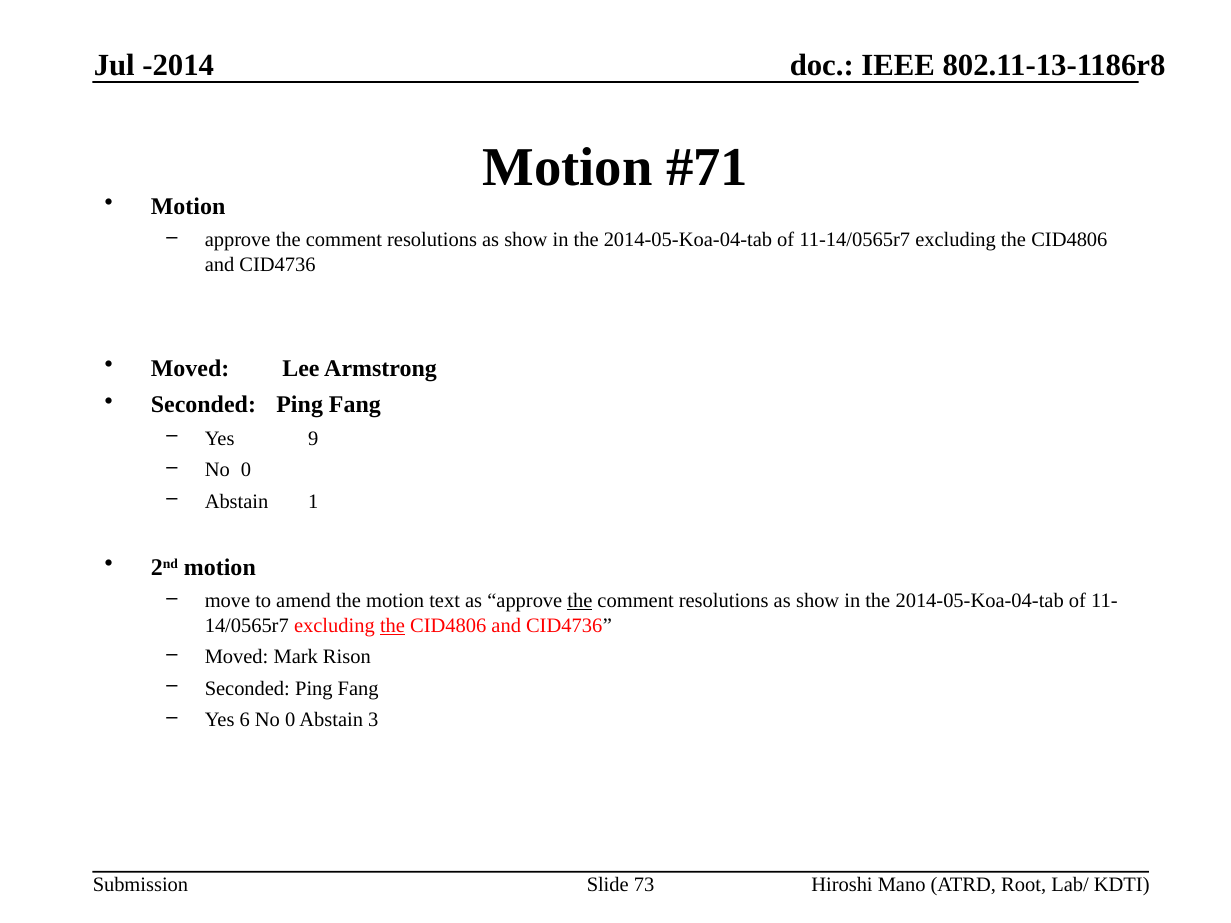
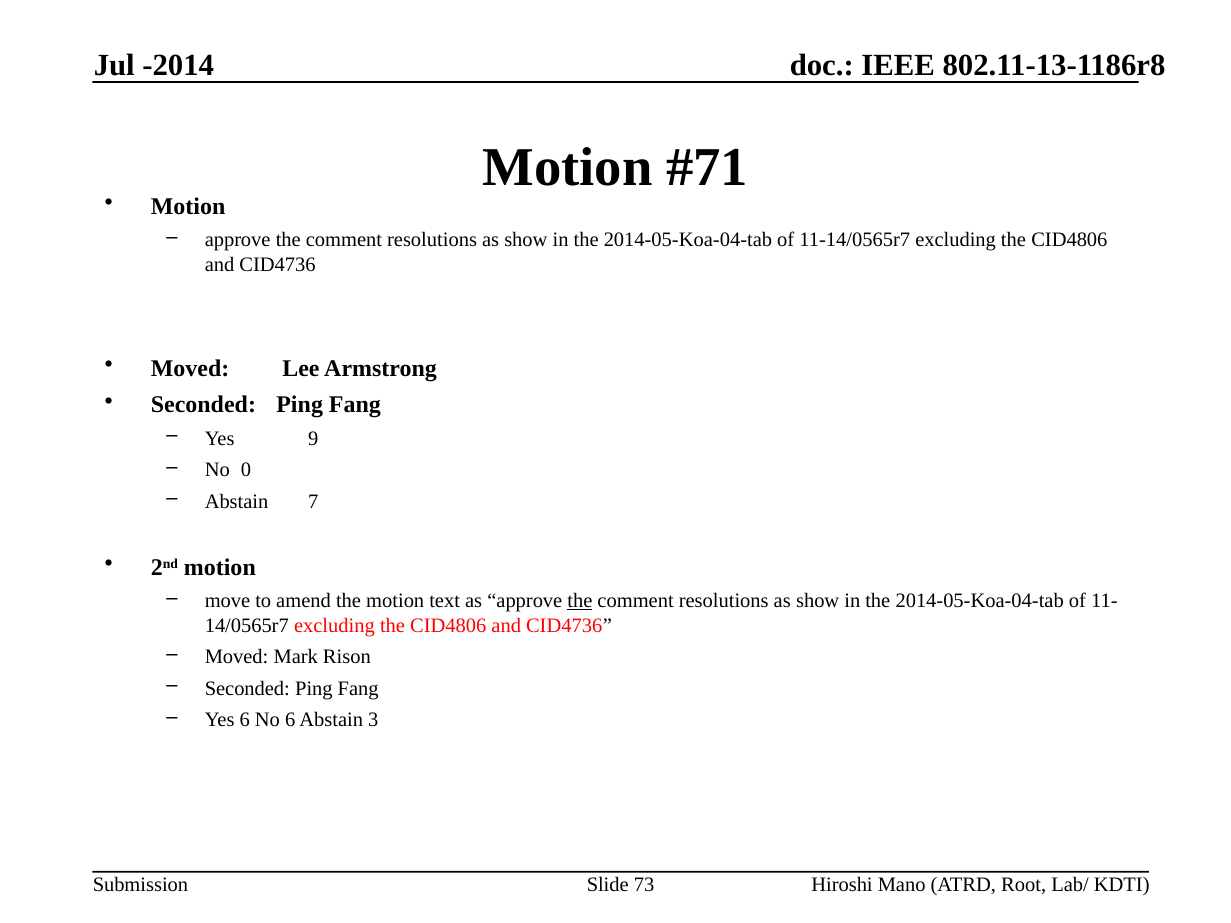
1: 1 -> 7 (313, 501)
the underline: present -> none (393, 626)
6 No 0: 0 -> 6 (290, 720)
